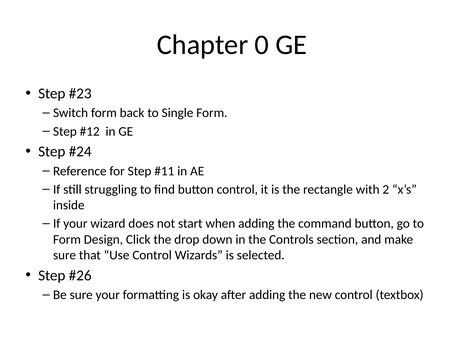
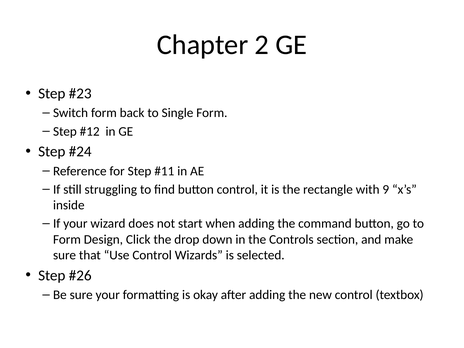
0: 0 -> 2 (262, 45)
2: 2 -> 9 (386, 189)
